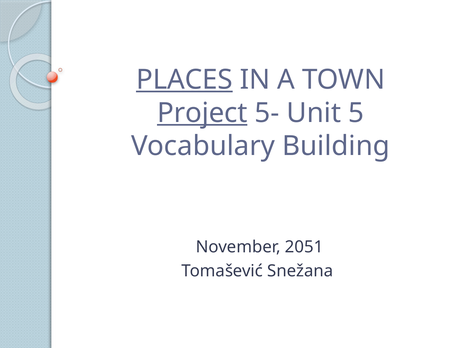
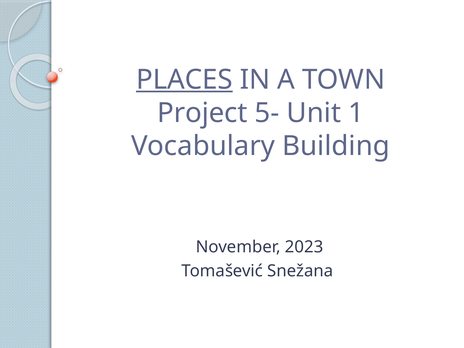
Project underline: present -> none (202, 113)
5: 5 -> 1 (356, 113)
2051: 2051 -> 2023 (304, 247)
